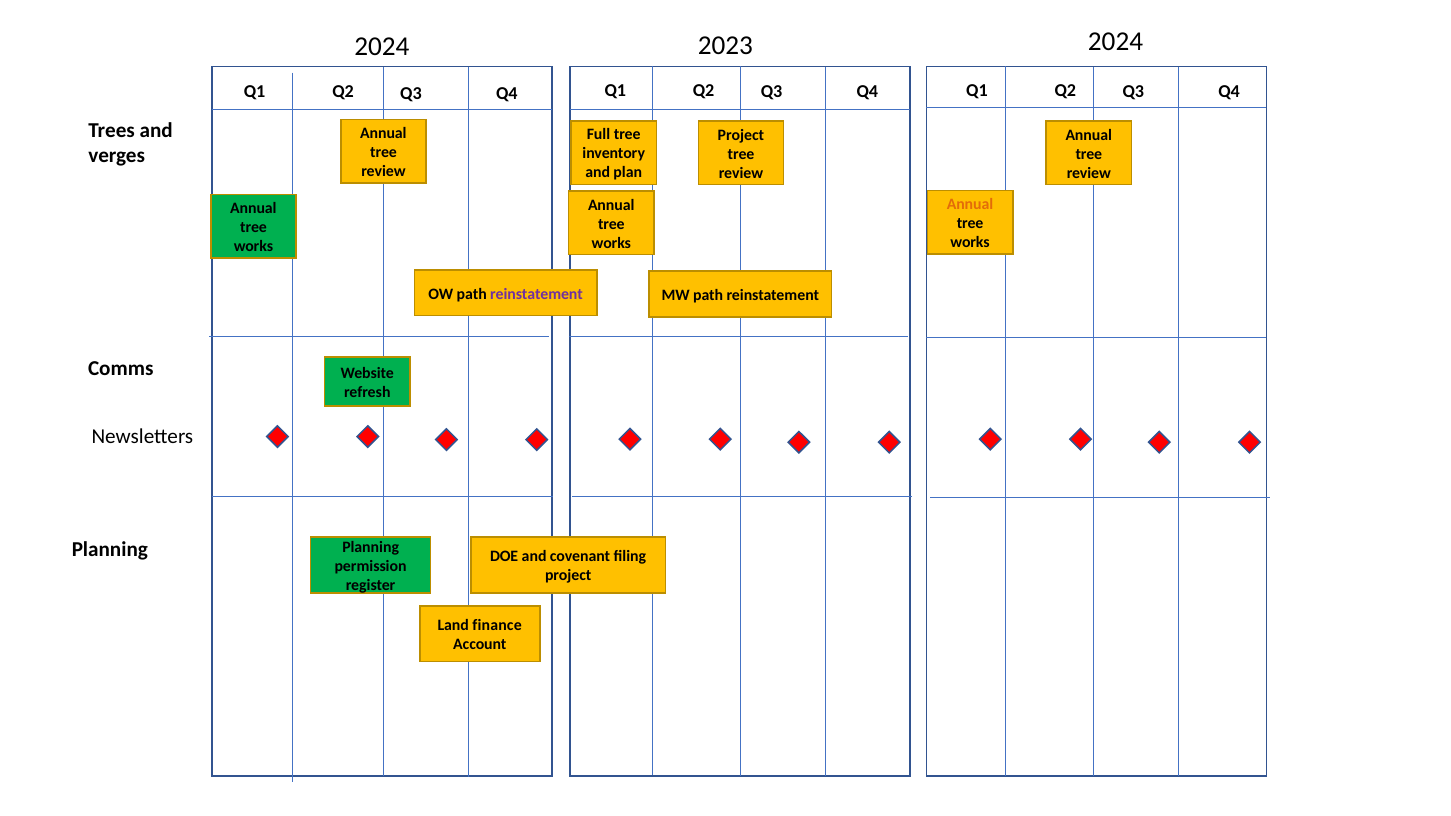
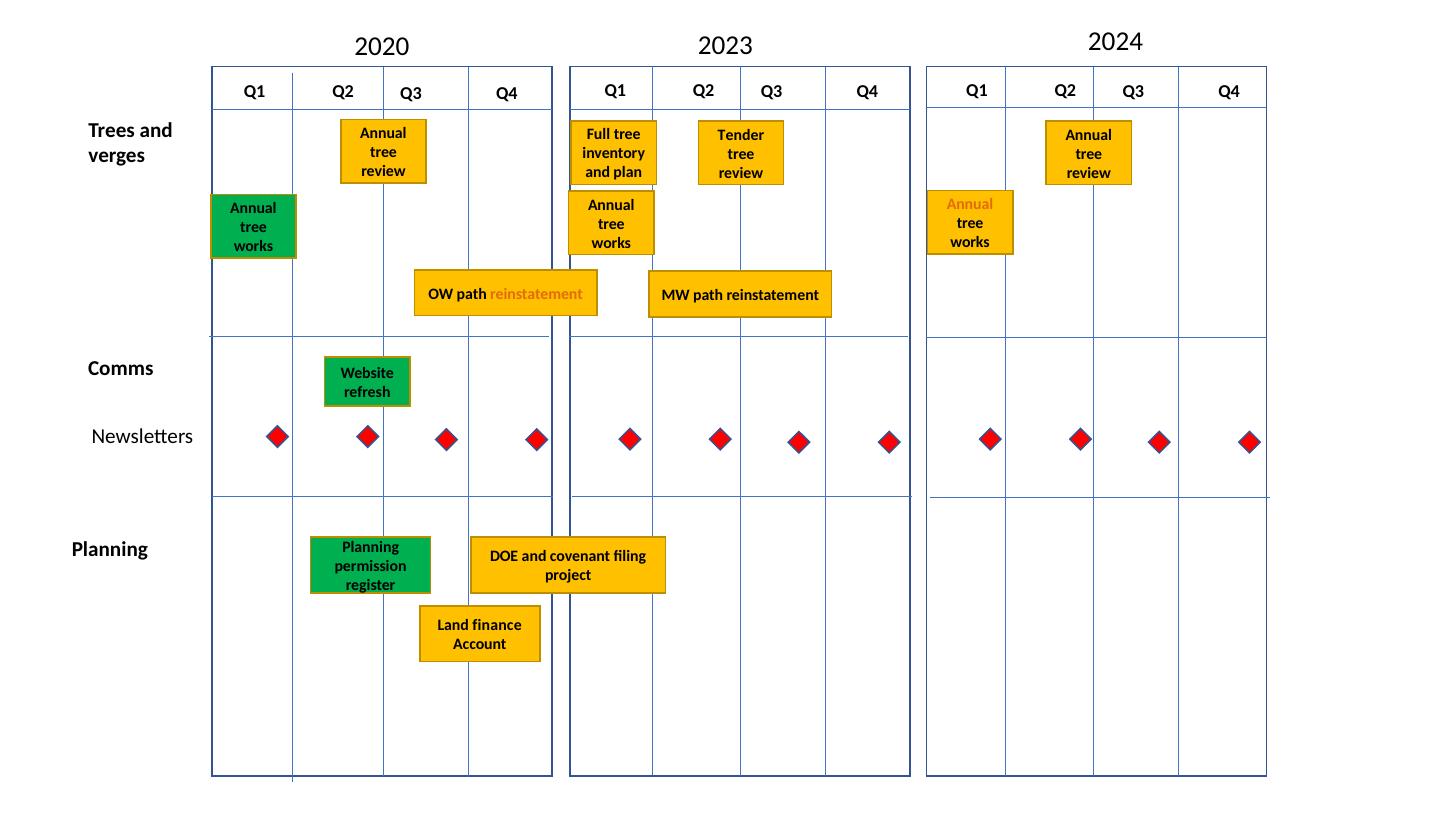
2024: 2024 -> 2020 (382, 46)
Project: Project -> Tender (741, 135)
reinstatement colour: purple -> orange (536, 294)
